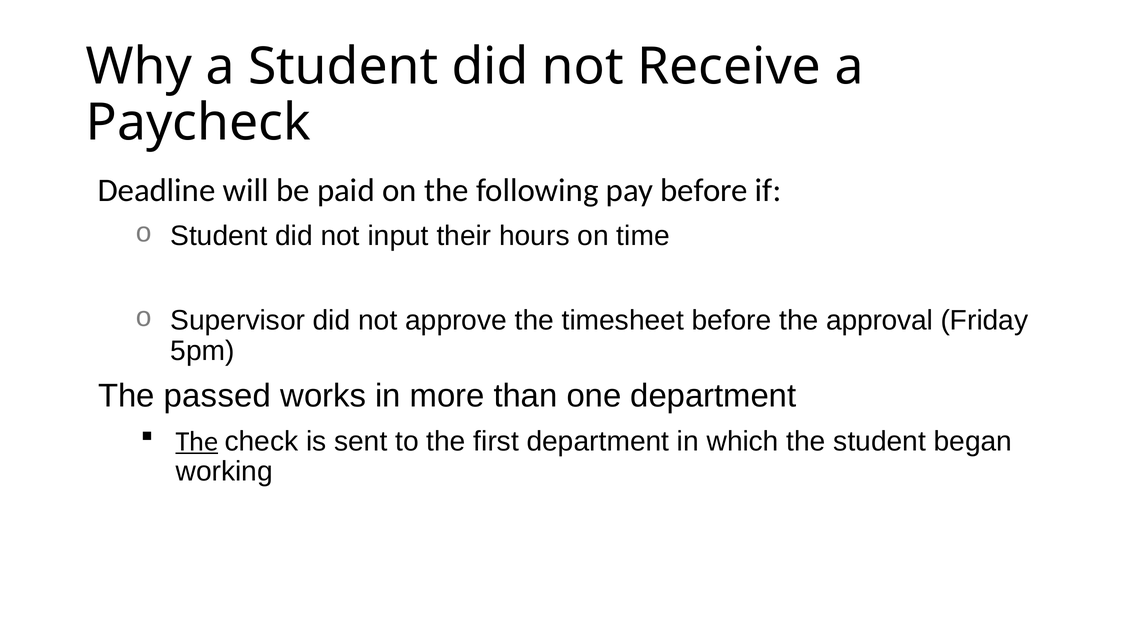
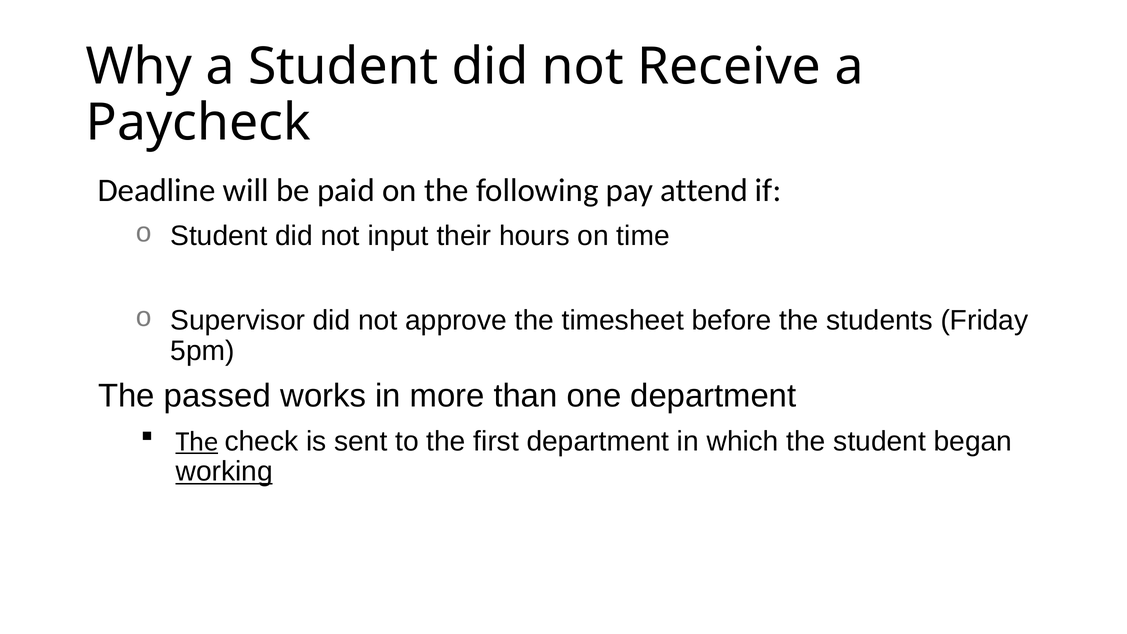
pay before: before -> attend (704, 190)
approval: approval -> students (880, 320)
working underline: none -> present (224, 472)
